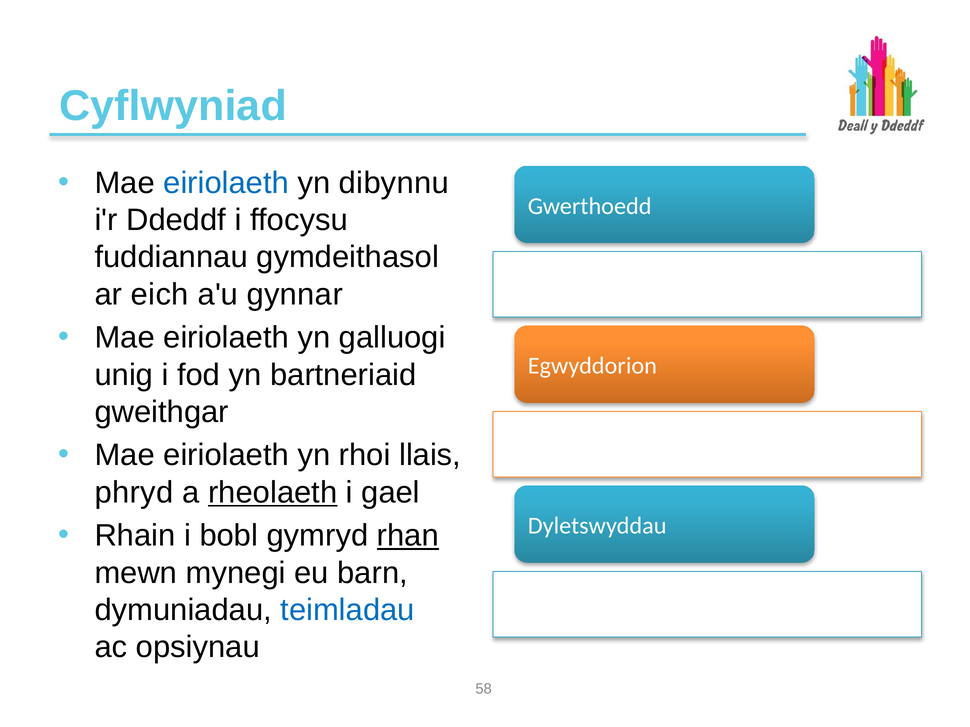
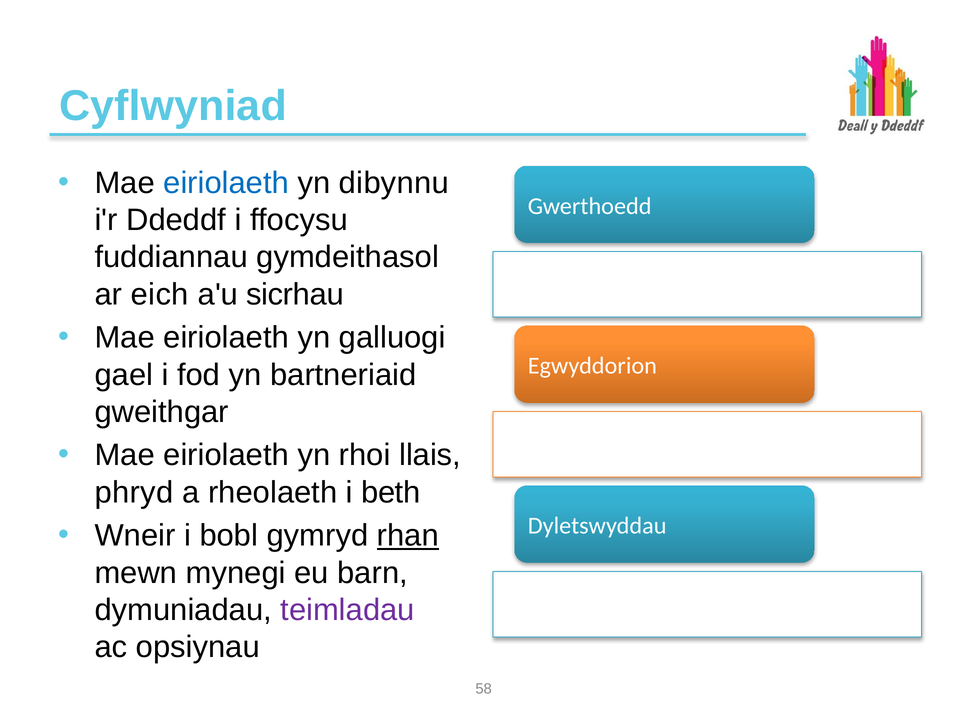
gynnar: gynnar -> sicrhau (295, 295)
unig: unig -> gael (124, 375)
rheolaeth underline: present -> none (273, 493)
gael: gael -> beth (391, 493)
Rhain: Rhain -> Wneir (135, 536)
teimladau colour: blue -> purple (348, 610)
